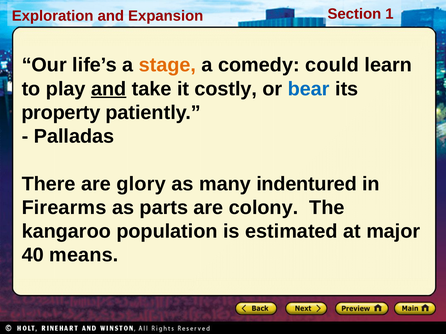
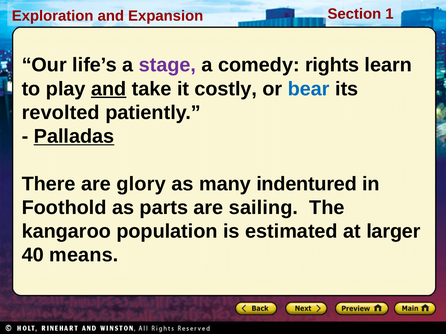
stage colour: orange -> purple (167, 65)
could: could -> rights (332, 65)
property: property -> revolted (61, 113)
Palladas underline: none -> present (74, 137)
Firearms: Firearms -> Foothold (64, 208)
colony: colony -> sailing (263, 208)
major: major -> larger (393, 232)
